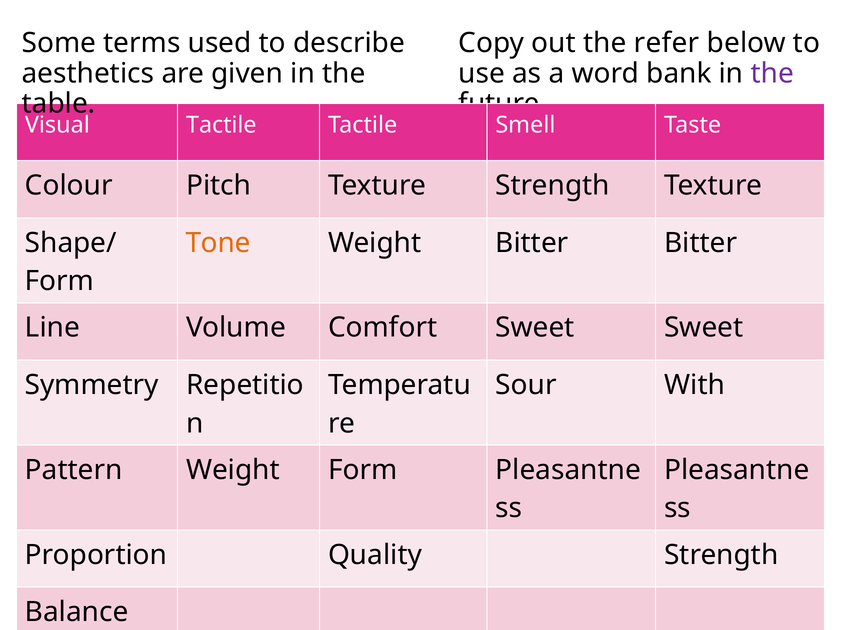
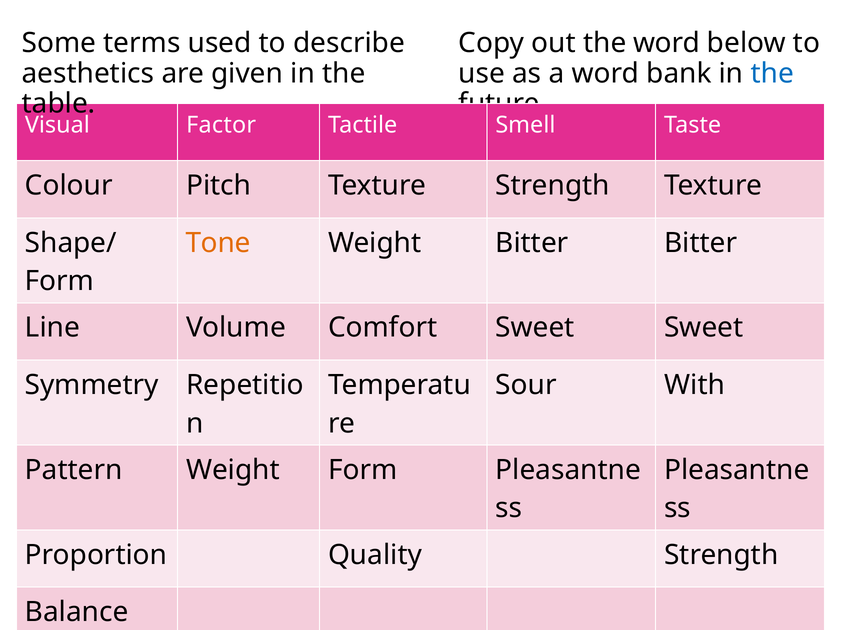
the refer: refer -> word (667, 43)
the colour: purple -> blue (772, 73)
Visual Tactile: Tactile -> Factor (221, 125)
